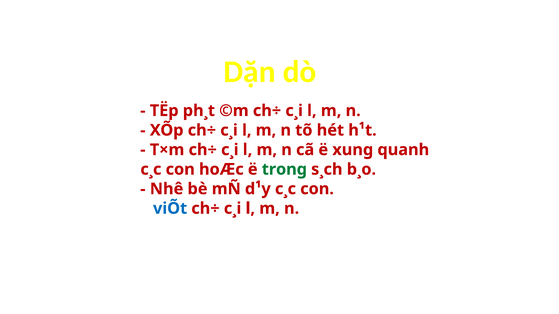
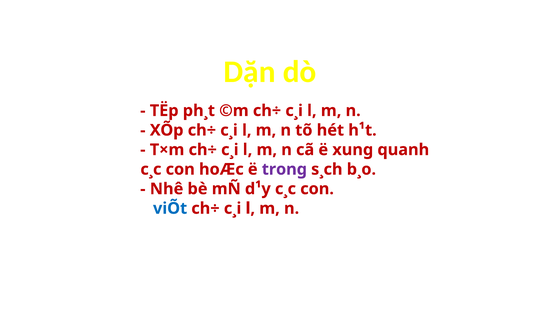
trong colour: green -> purple (284, 170)
